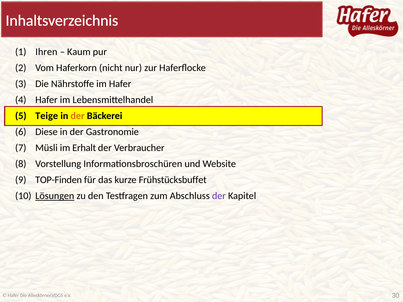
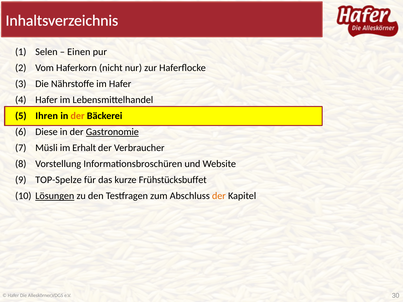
Ihren: Ihren -> Selen (46, 52)
Kaum: Kaum -> Einen (79, 52)
Teige: Teige -> Ihren (47, 116)
Gastronomie underline: none -> present (112, 132)
TOP-Finden: TOP-Finden -> TOP-Spelze (59, 180)
der colour: purple -> orange (219, 196)
